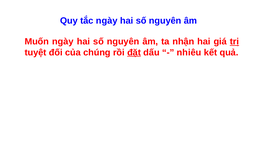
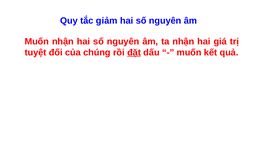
tắc ngày: ngày -> giảm (107, 21)
Muốn ngày: ngày -> nhận (63, 42)
trị underline: present -> none (234, 42)
nhiêu: nhiêu -> muốn (189, 53)
